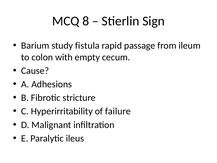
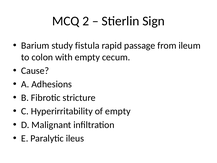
8: 8 -> 2 (86, 21)
of failure: failure -> empty (118, 111)
